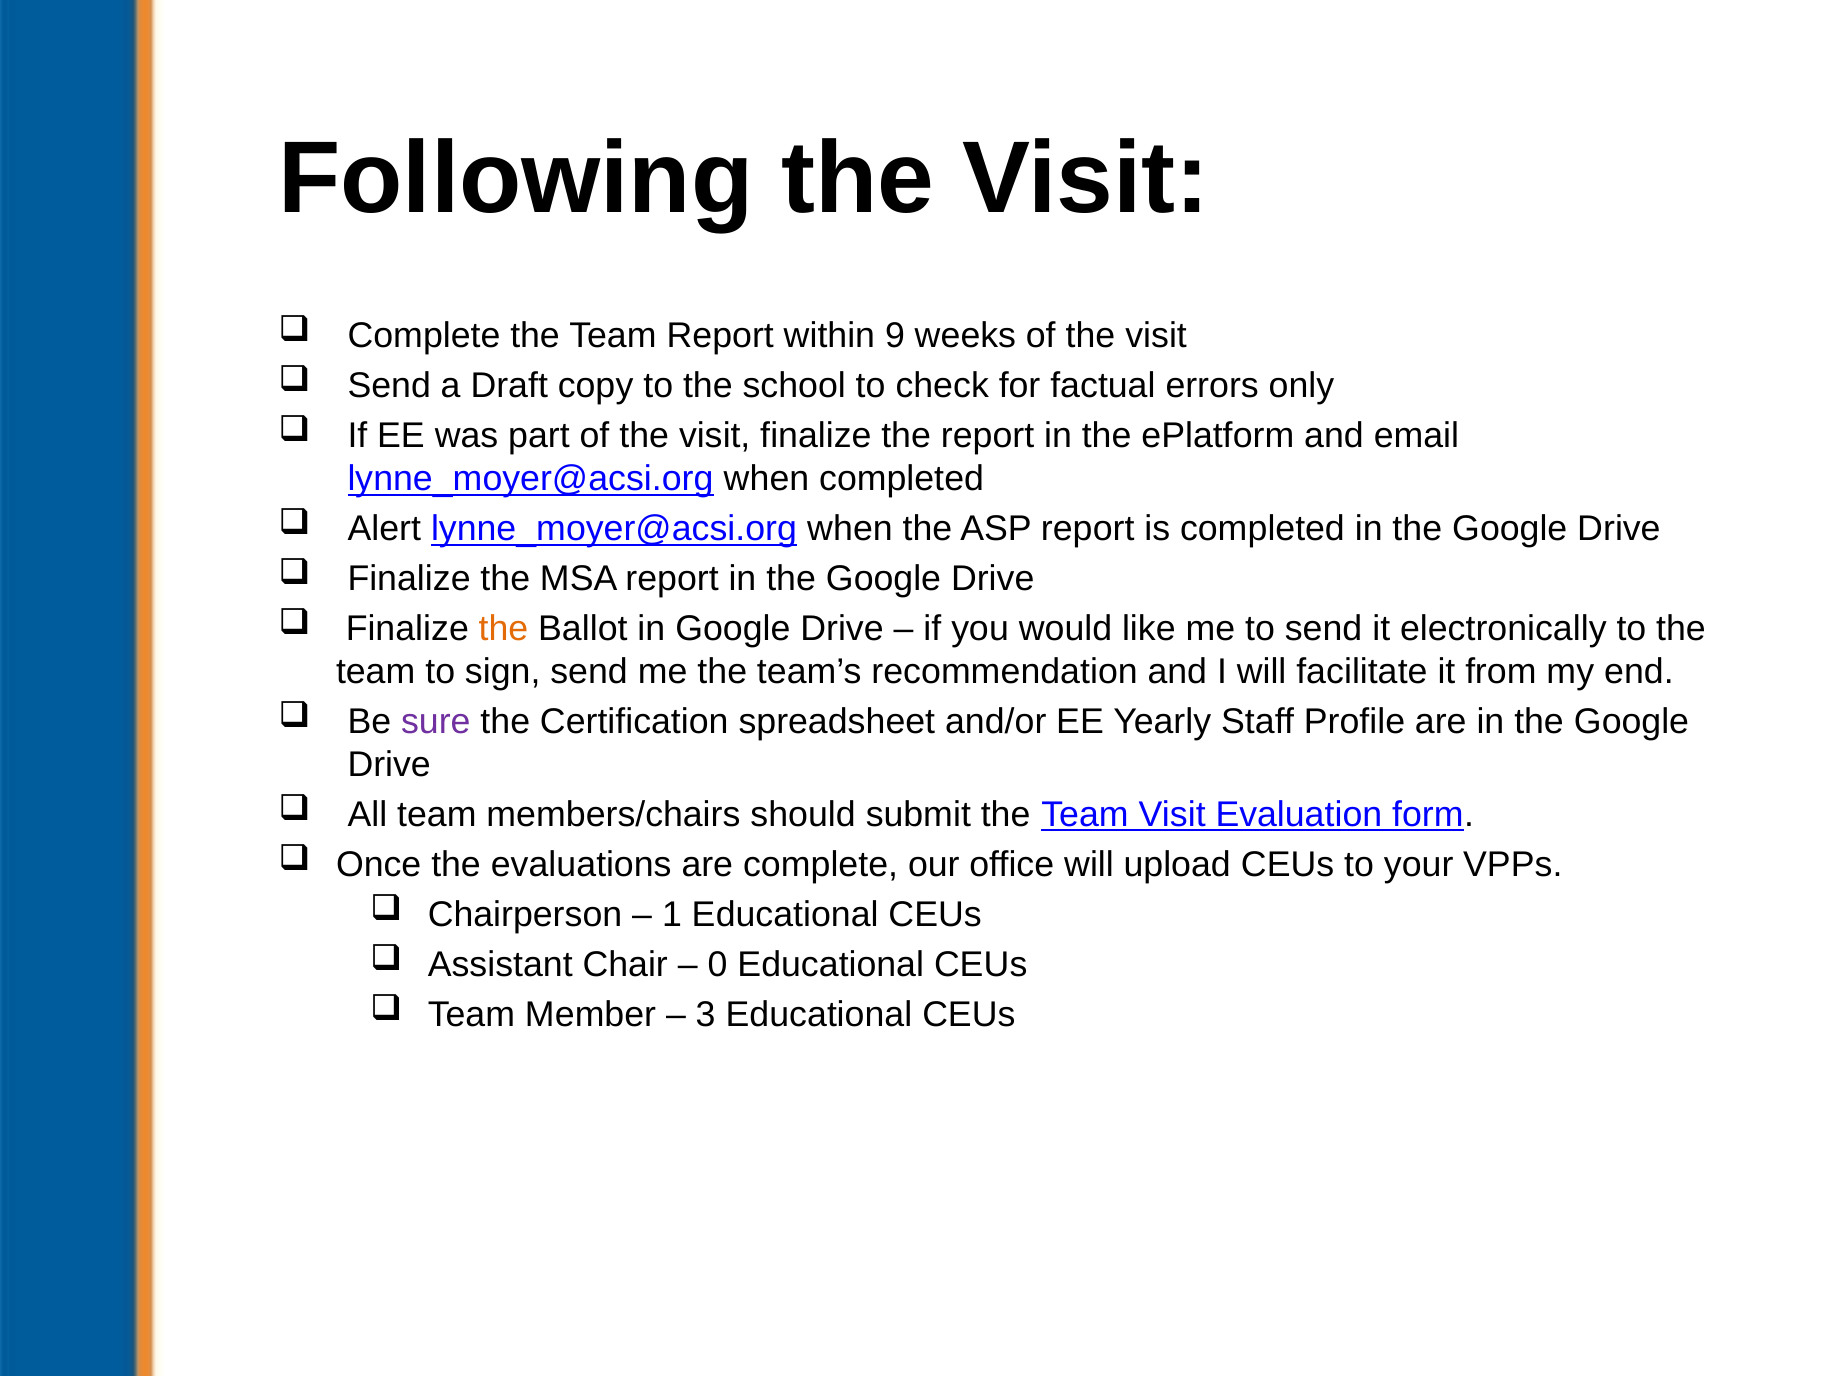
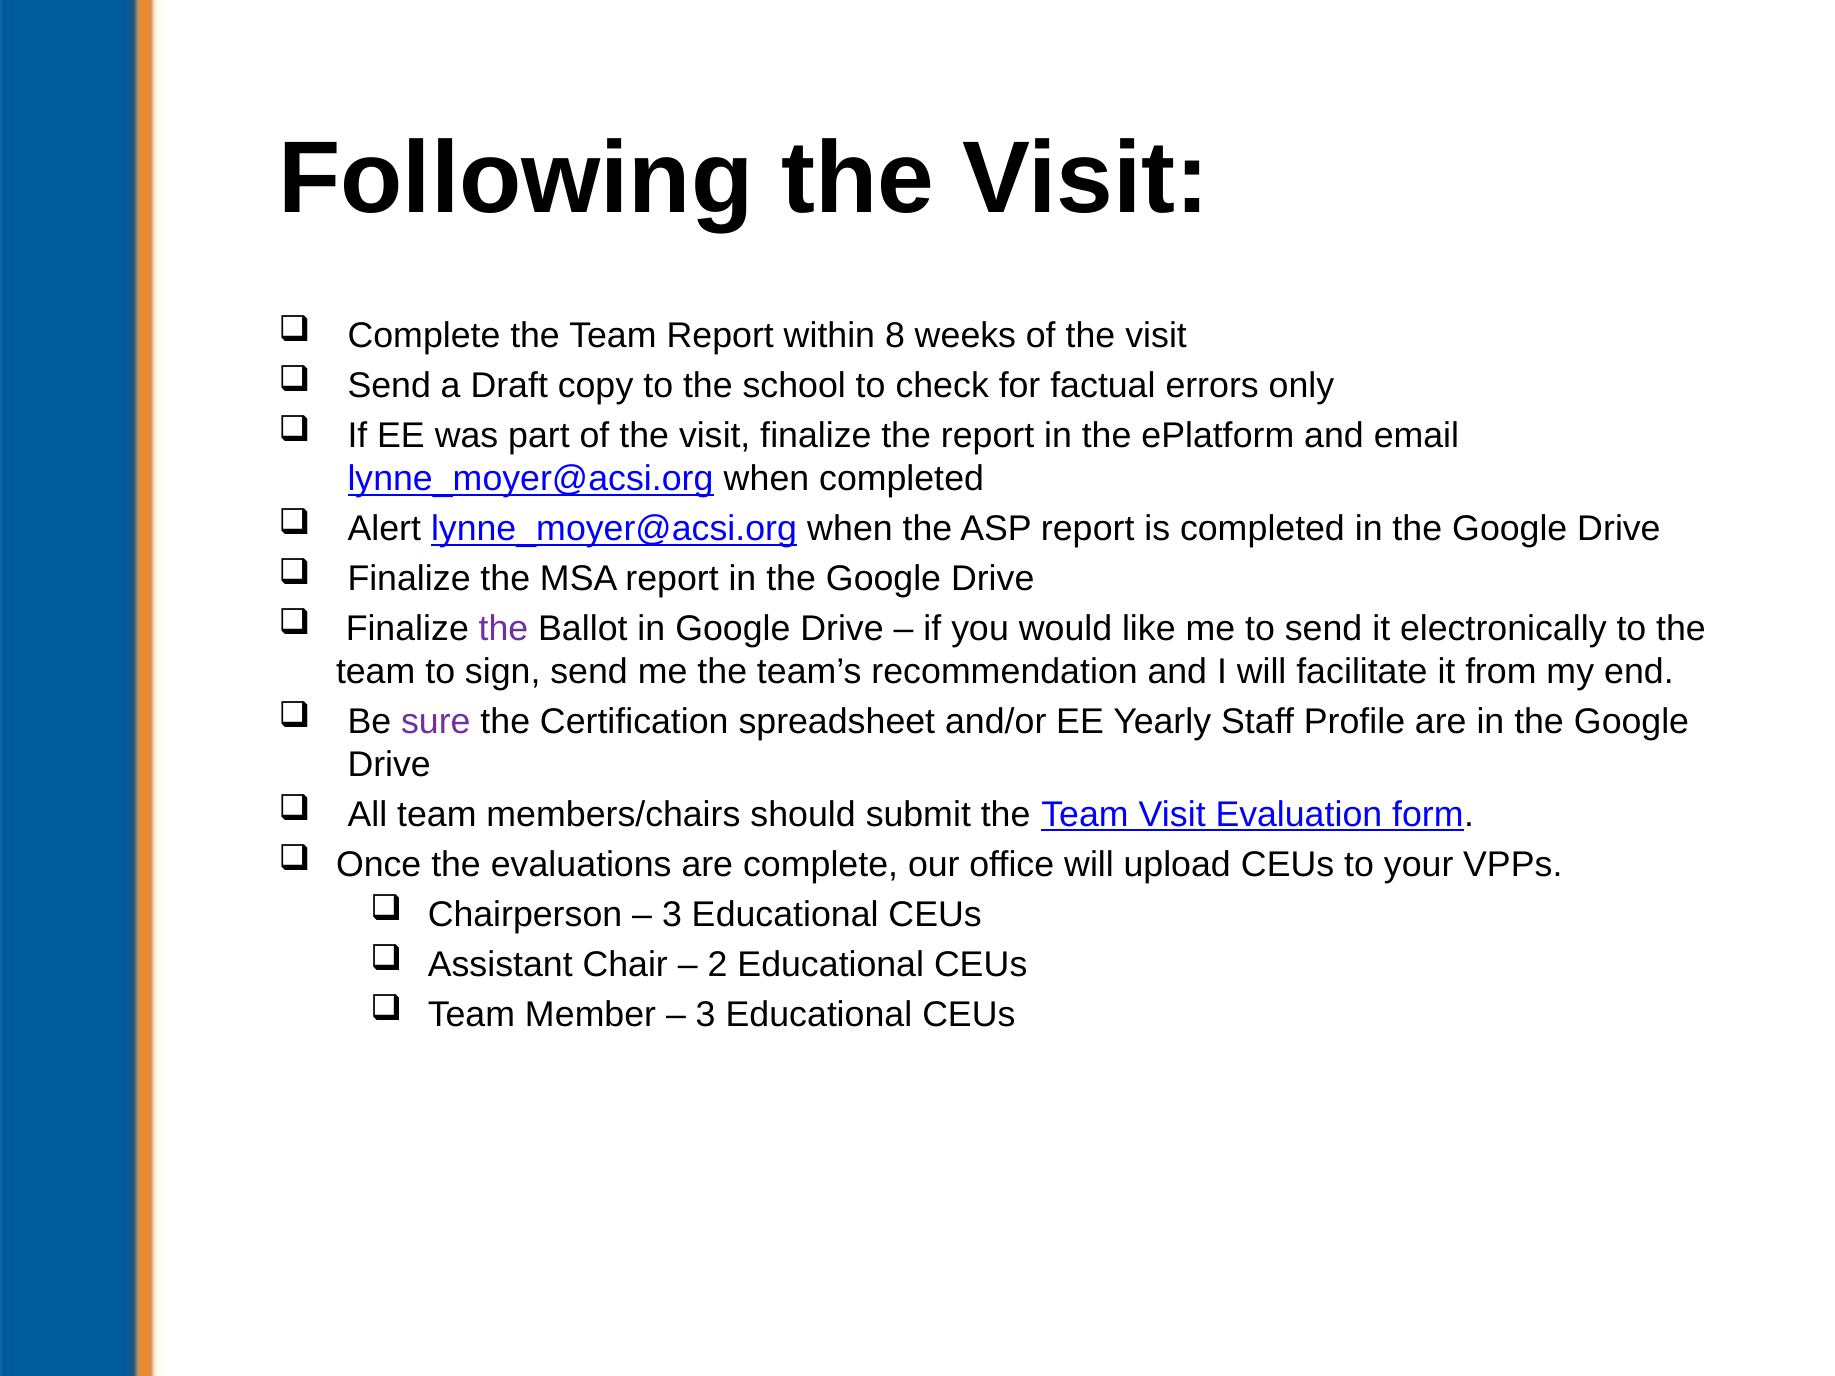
9: 9 -> 8 (895, 336)
the colour: orange -> purple (504, 629)
1: 1 -> 3 (672, 915)
0: 0 -> 2 (717, 965)
